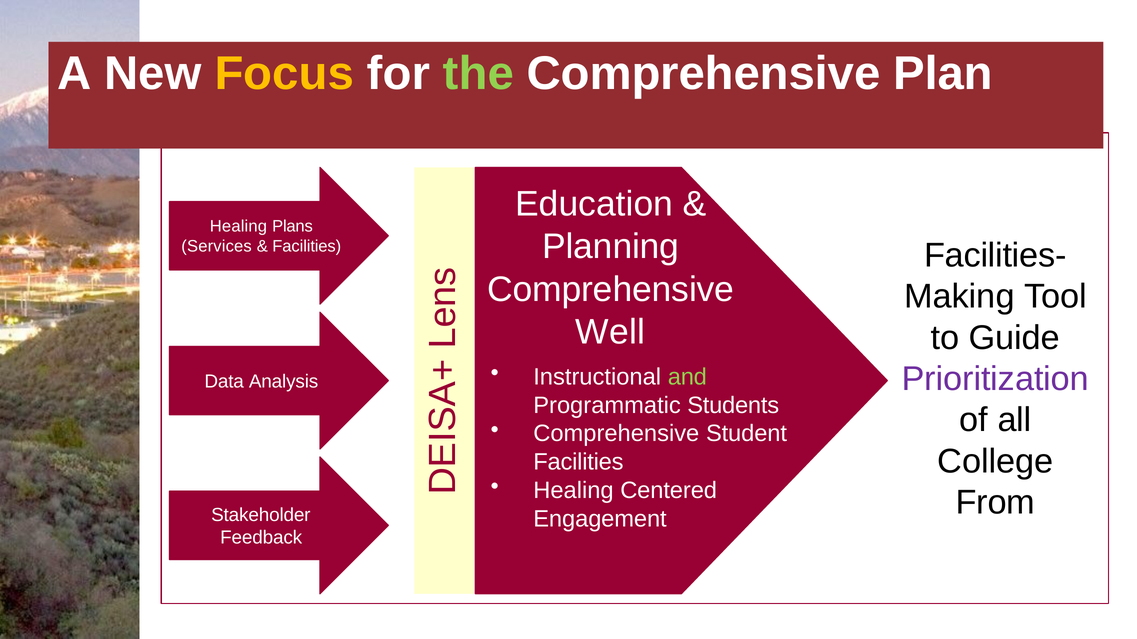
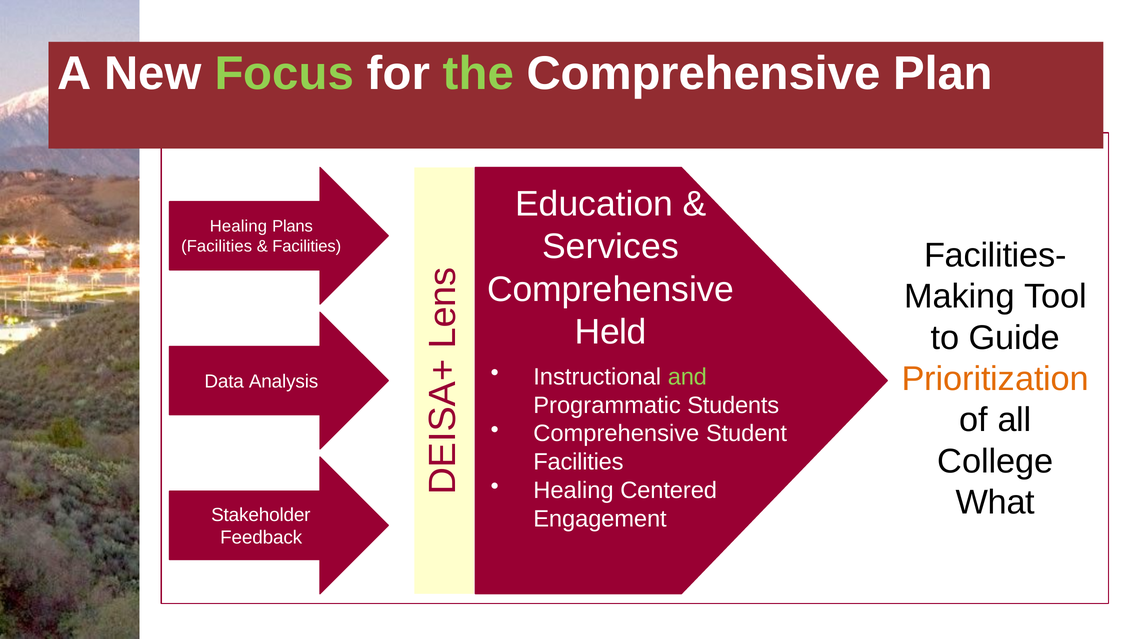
Focus colour: yellow -> light green (284, 74)
Planning: Planning -> Services (611, 247)
Services: Services -> Facilities (217, 247)
Well: Well -> Held (611, 332)
Prioritization colour: purple -> orange (995, 379)
From: From -> What (995, 503)
